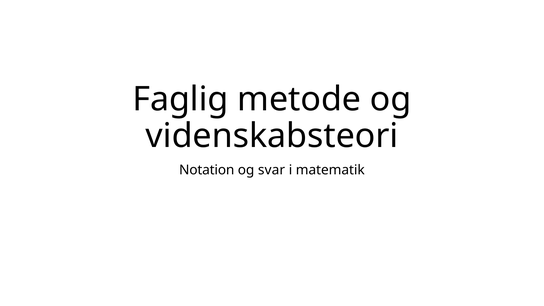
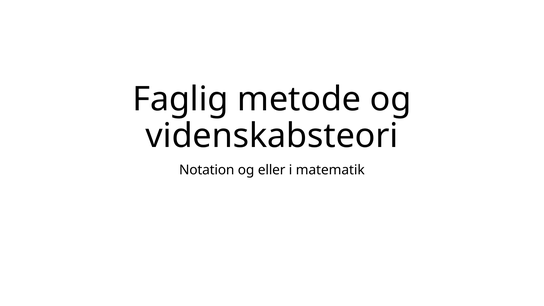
svar: svar -> eller (272, 170)
